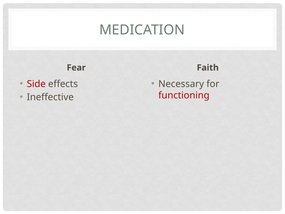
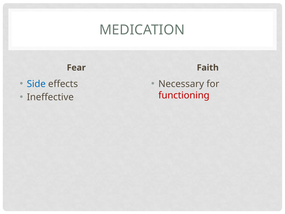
Side colour: red -> blue (36, 84)
